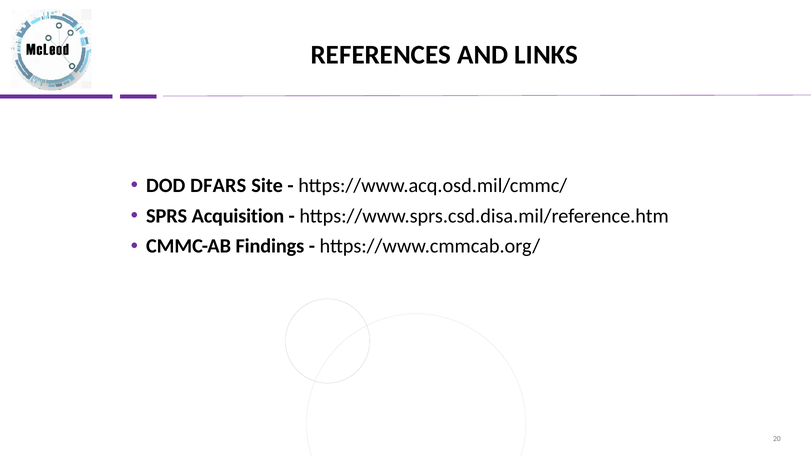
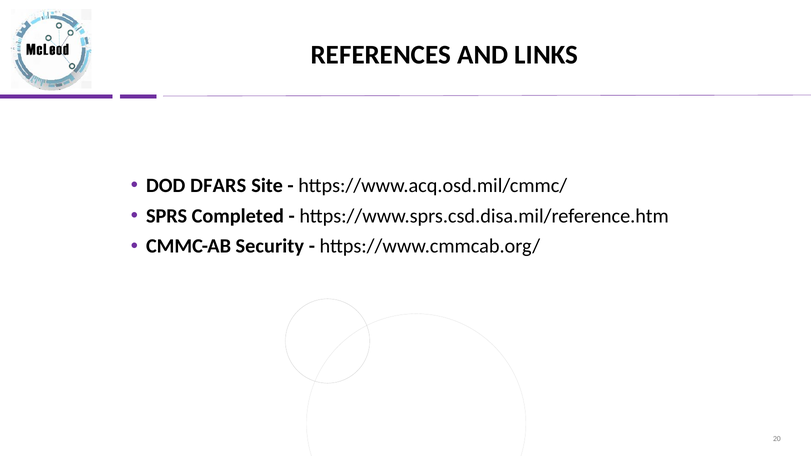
Acquisition: Acquisition -> Completed (238, 216)
Findings: Findings -> Security (270, 246)
